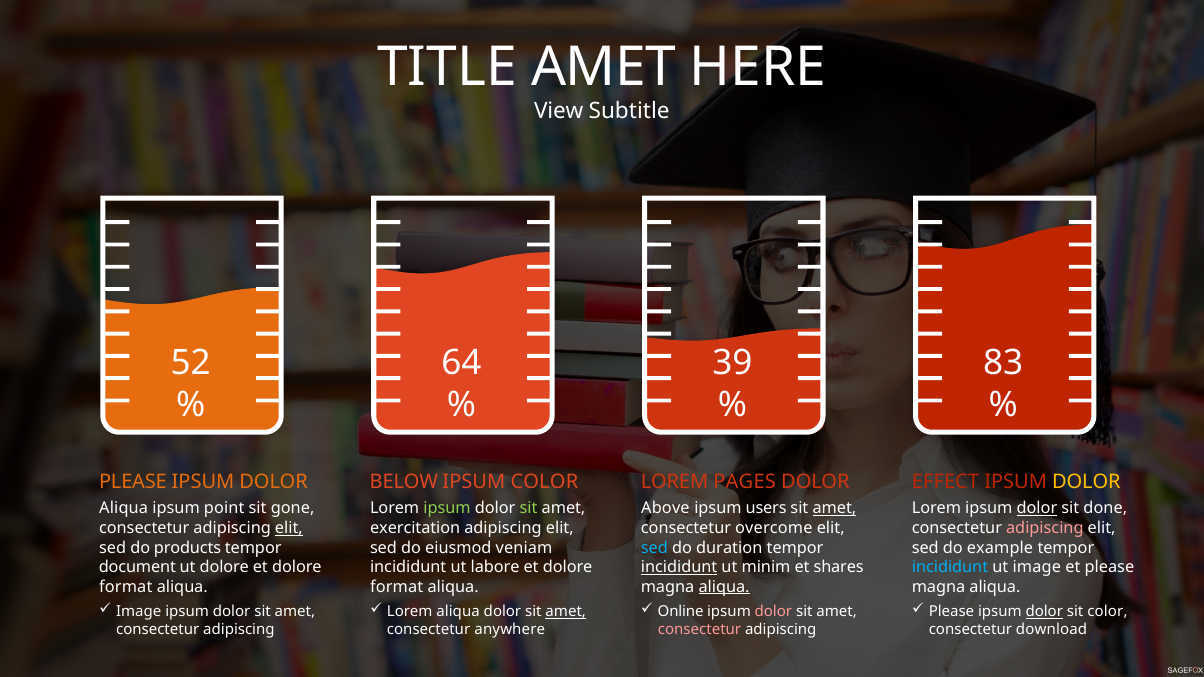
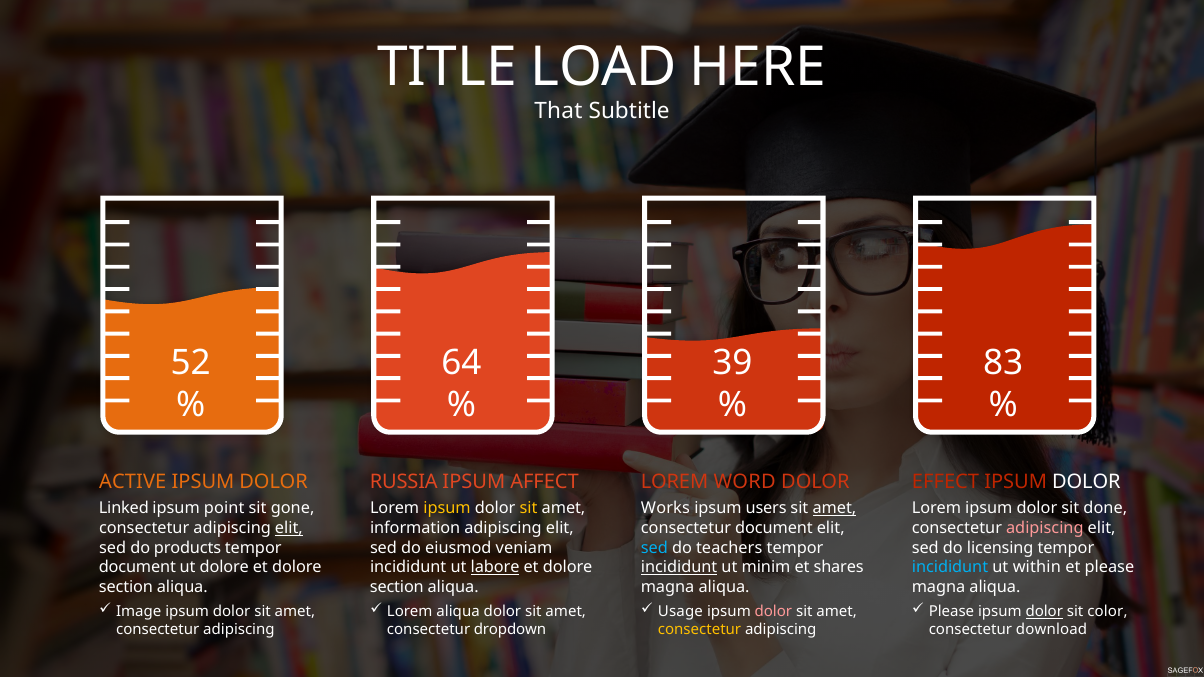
TITLE AMET: AMET -> LOAD (604, 67)
View: View -> That (558, 111)
PLEASE: PLEASE -> ACTIVE (133, 482)
BELOW: BELOW -> RUSSIA (404, 482)
IPSUM COLOR: COLOR -> AFFECT (545, 482)
PAGES: PAGES -> WORD (745, 482)
DOLOR colour: yellow -> white (1086, 482)
Aliqua: Aliqua -> Linked (124, 509)
ipsum colour: light green -> yellow (447, 509)
sit colour: light green -> yellow (529, 509)
Above: Above -> Works (665, 509)
dolor underline: present -> none (1037, 509)
exercitation: exercitation -> information (415, 528)
consectetur overcome: overcome -> document (774, 528)
duration: duration -> teachers (729, 548)
example: example -> licensing (1000, 548)
labore underline: none -> present (495, 568)
ut image: image -> within (1037, 568)
format: format -> section (126, 587)
format: format -> section (397, 587)
aliqua underline: present -> none (724, 587)
amet underline: present -> none (566, 612)
Online: Online -> Usage (680, 612)
anywhere: anywhere -> dropdown (510, 630)
consectetur colour: pink -> yellow (700, 630)
